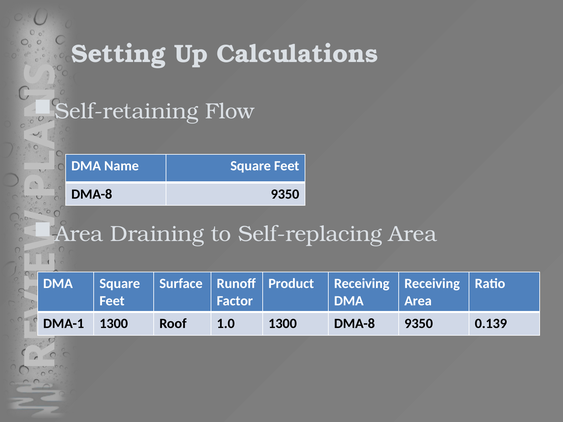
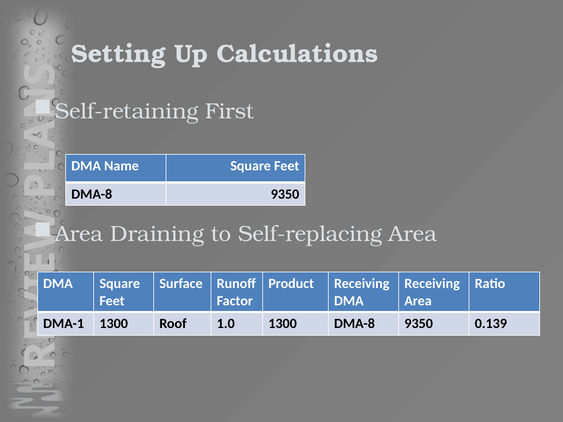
Flow: Flow -> First (230, 111)
